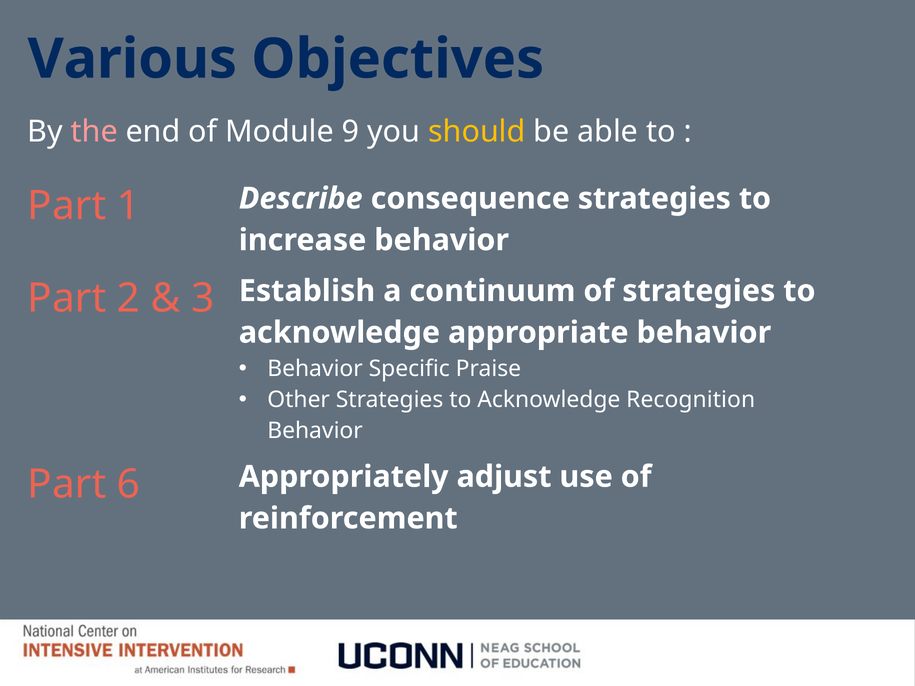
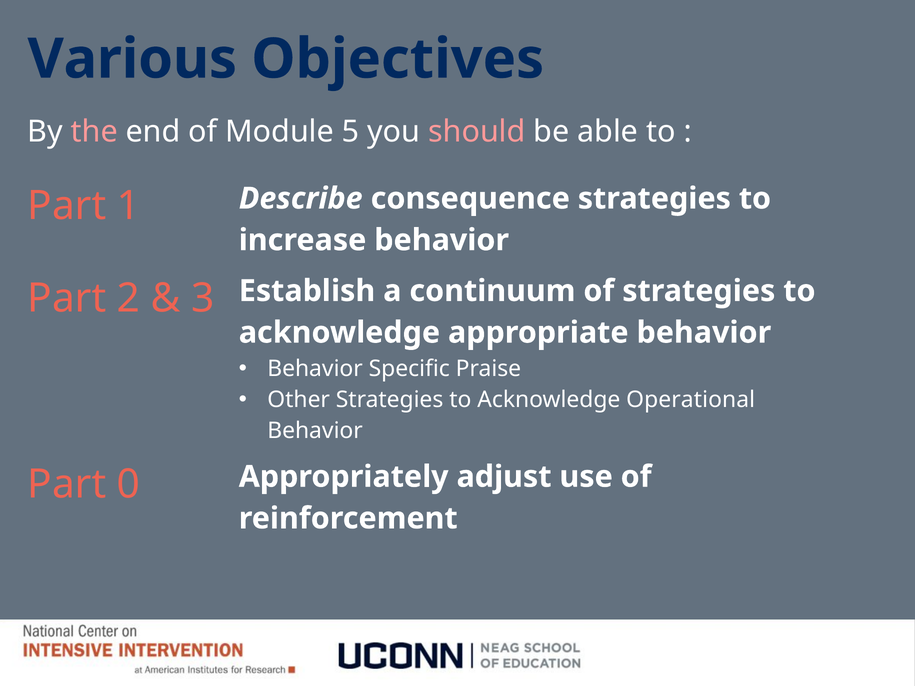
9: 9 -> 5 (351, 132)
should colour: yellow -> pink (477, 132)
Recognition: Recognition -> Operational (691, 400)
6: 6 -> 0 (129, 484)
